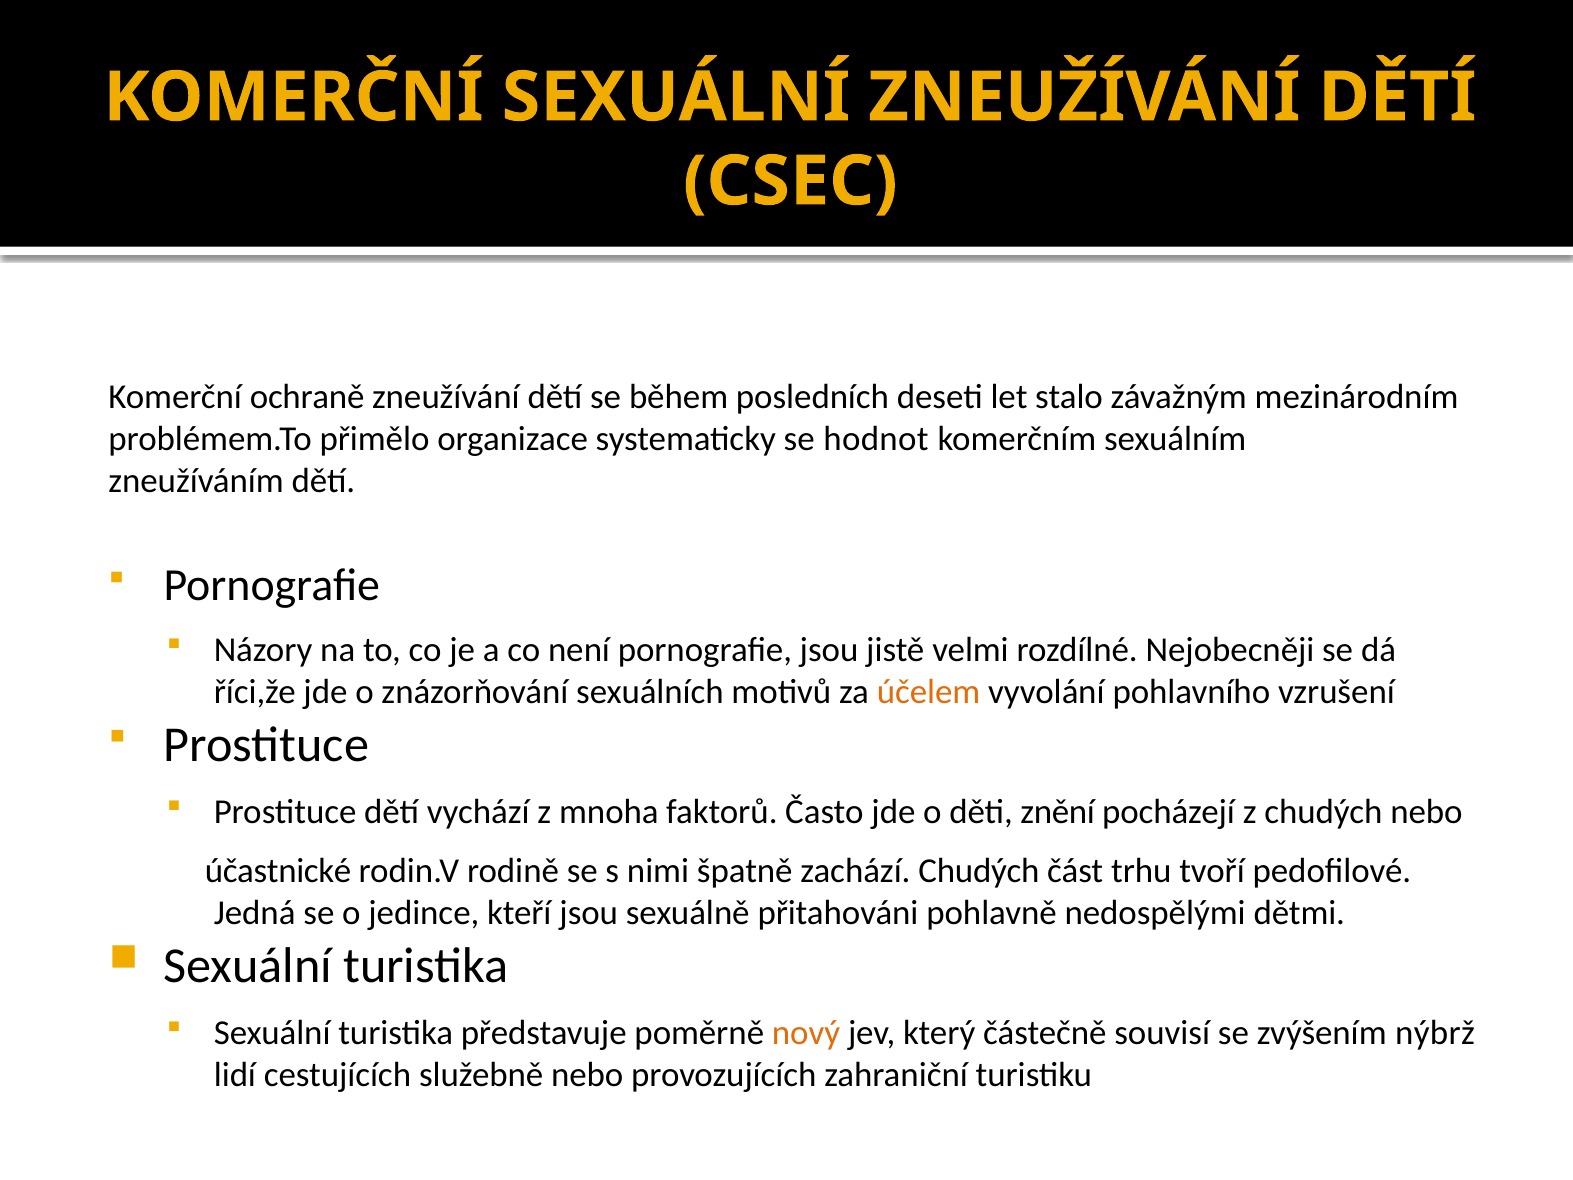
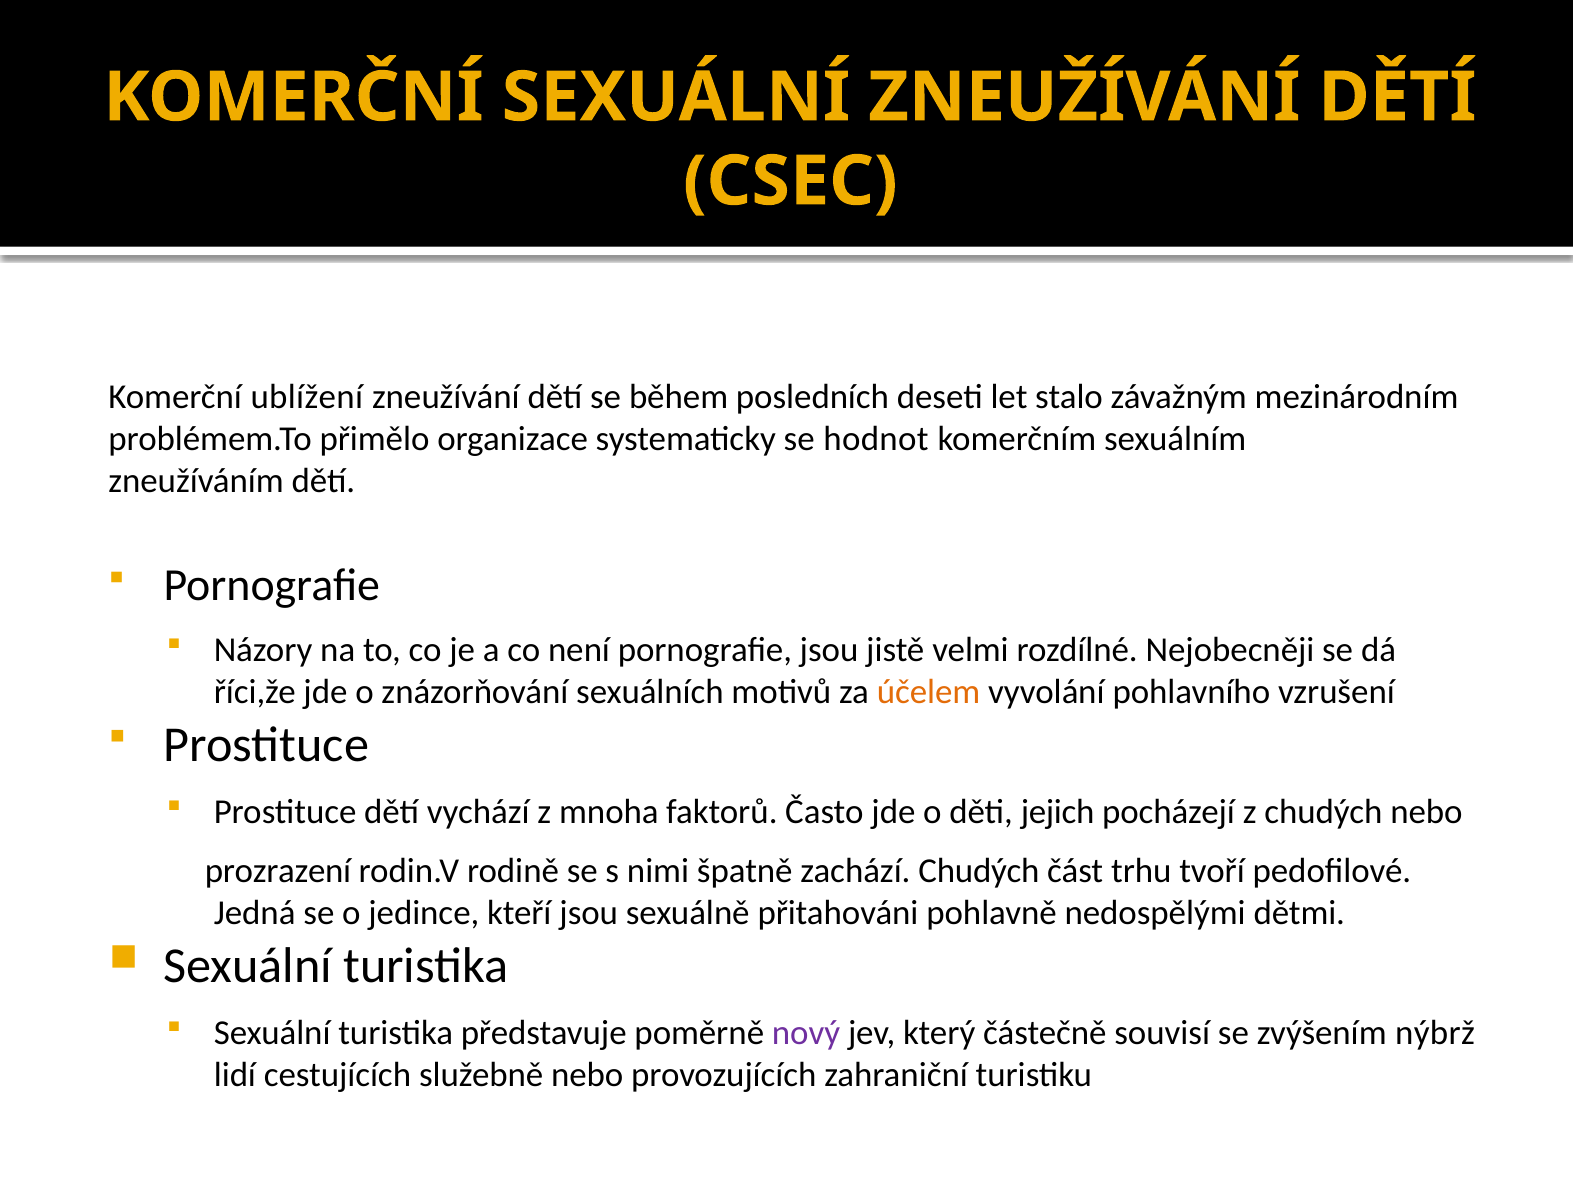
ochraně: ochraně -> ublížení (307, 397)
znění: znění -> jejich (1058, 812)
účastnické: účastnické -> prozrazení (278, 871)
nový colour: orange -> purple (806, 1033)
